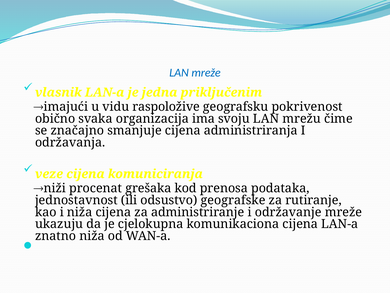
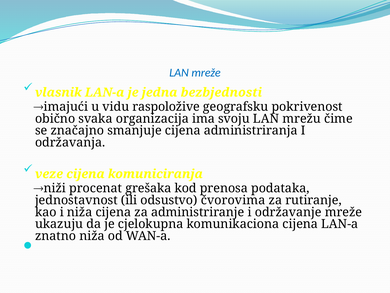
priključenim: priključenim -> bezbjednosti (221, 92)
geografske: geografske -> čvorovima (233, 200)
